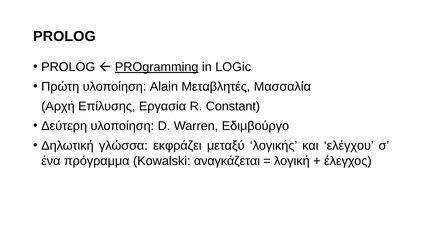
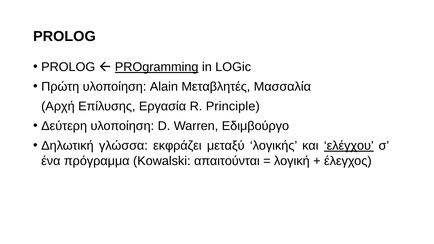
Constant: Constant -> Principle (233, 106)
ελέγχου underline: none -> present (349, 146)
αναγκάζεται: αναγκάζεται -> απαιτούνται (227, 161)
